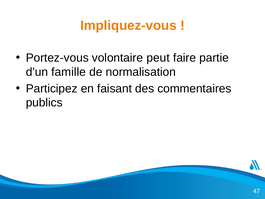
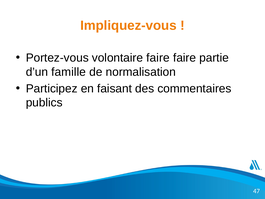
volontaire peut: peut -> faire (158, 58)
